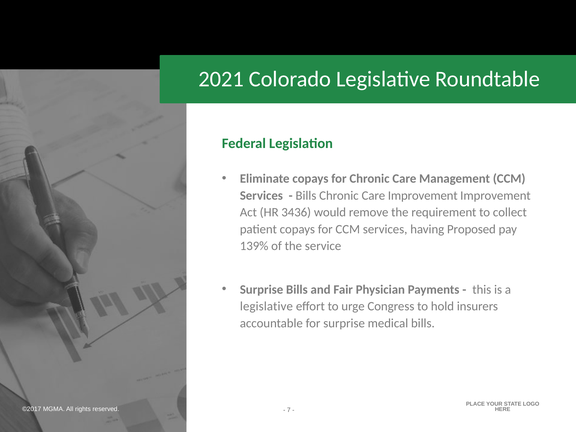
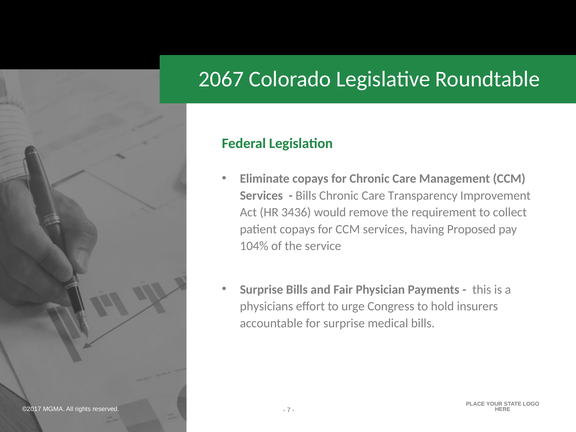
2021: 2021 -> 2067 (221, 79)
Care Improvement: Improvement -> Transparency (423, 195)
139%: 139% -> 104% (254, 246)
legislative: legislative -> physicians (266, 306)
